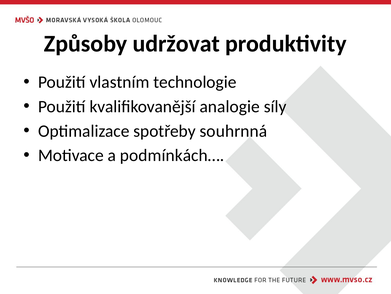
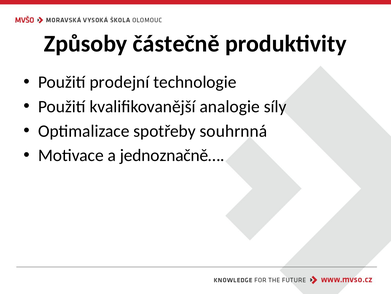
udržovat: udržovat -> částečně (176, 44)
vlastním: vlastním -> prodejní (119, 82)
podmínkách…: podmínkách… -> jednoznačně… (172, 155)
